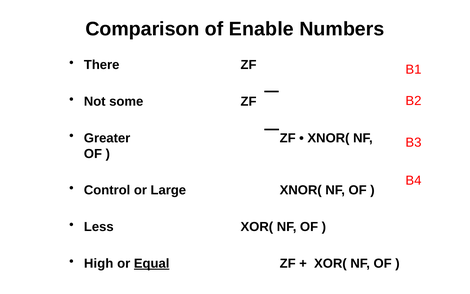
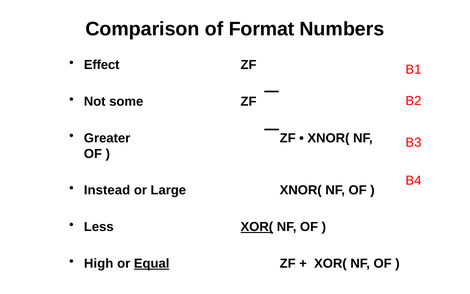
Enable: Enable -> Format (262, 29)
There: There -> Effect (102, 65)
Control: Control -> Instead (107, 190)
XOR( underline: none -> present (257, 227)
